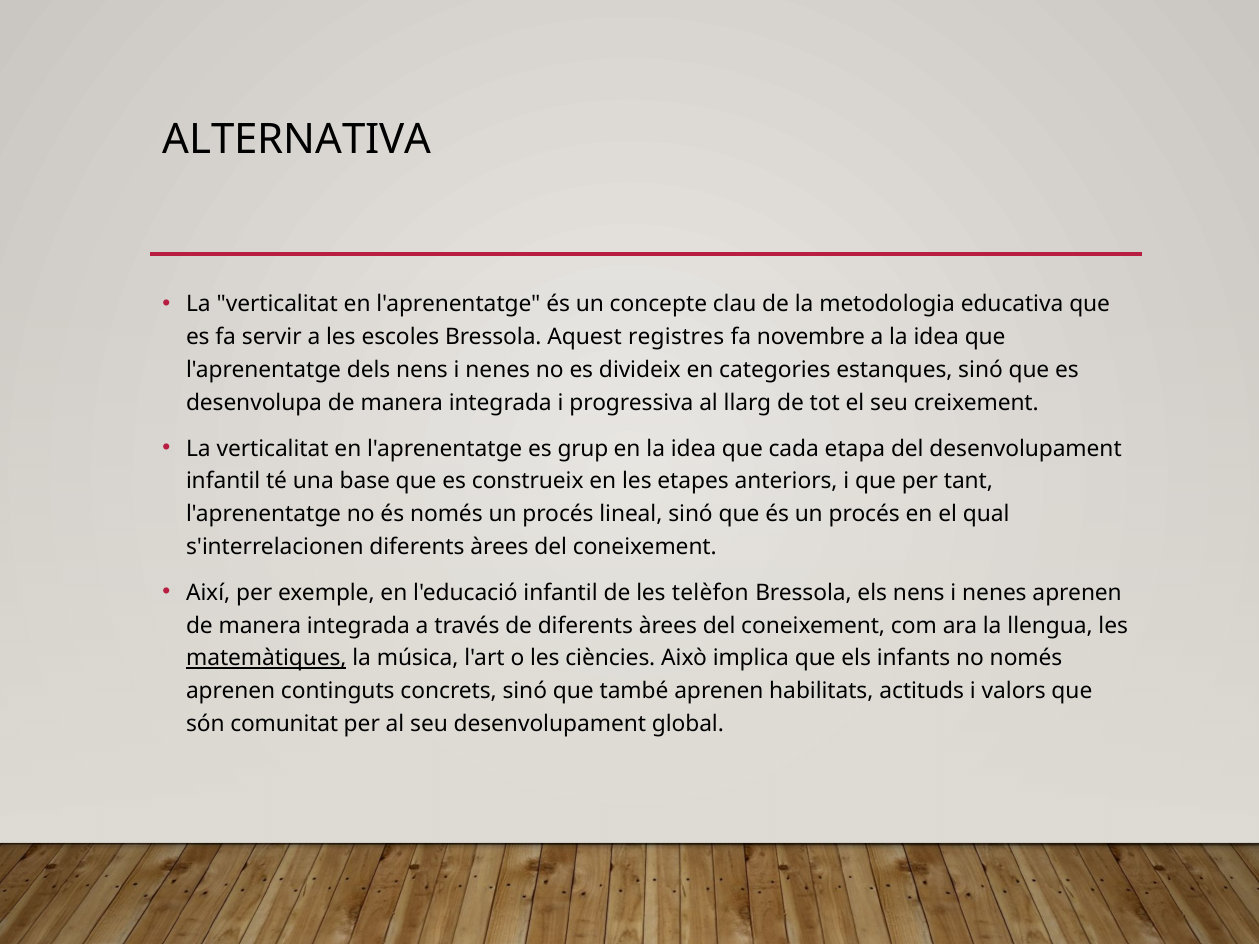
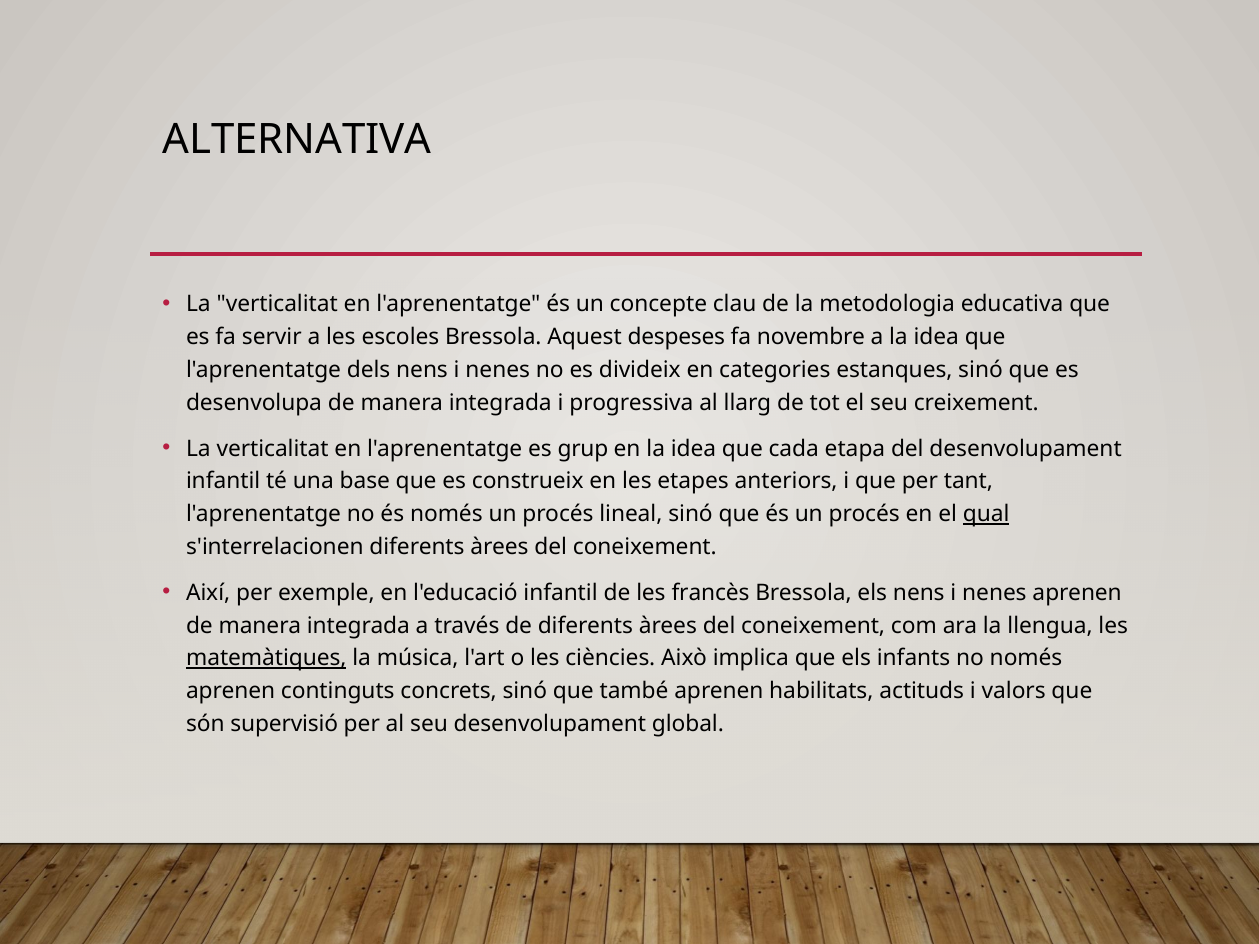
registres: registres -> despeses (676, 337)
qual underline: none -> present (986, 514)
telèfon: telèfon -> francès (711, 593)
comunitat: comunitat -> supervisió (284, 724)
